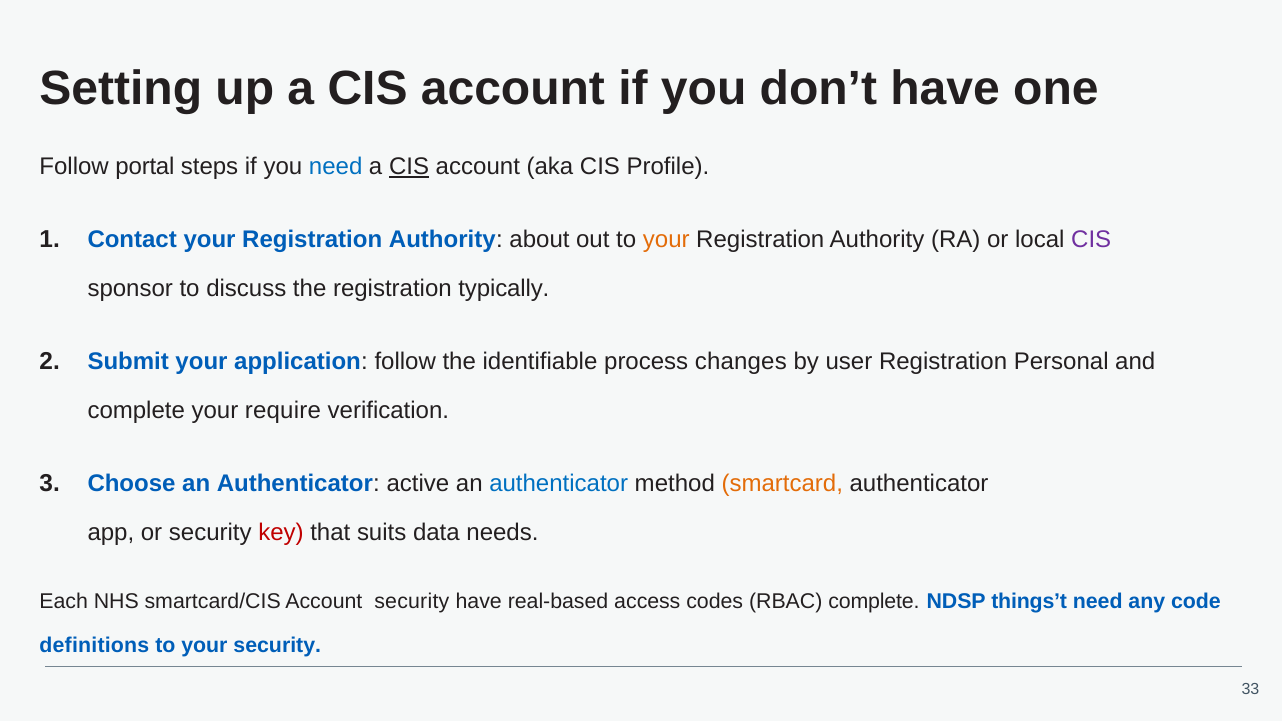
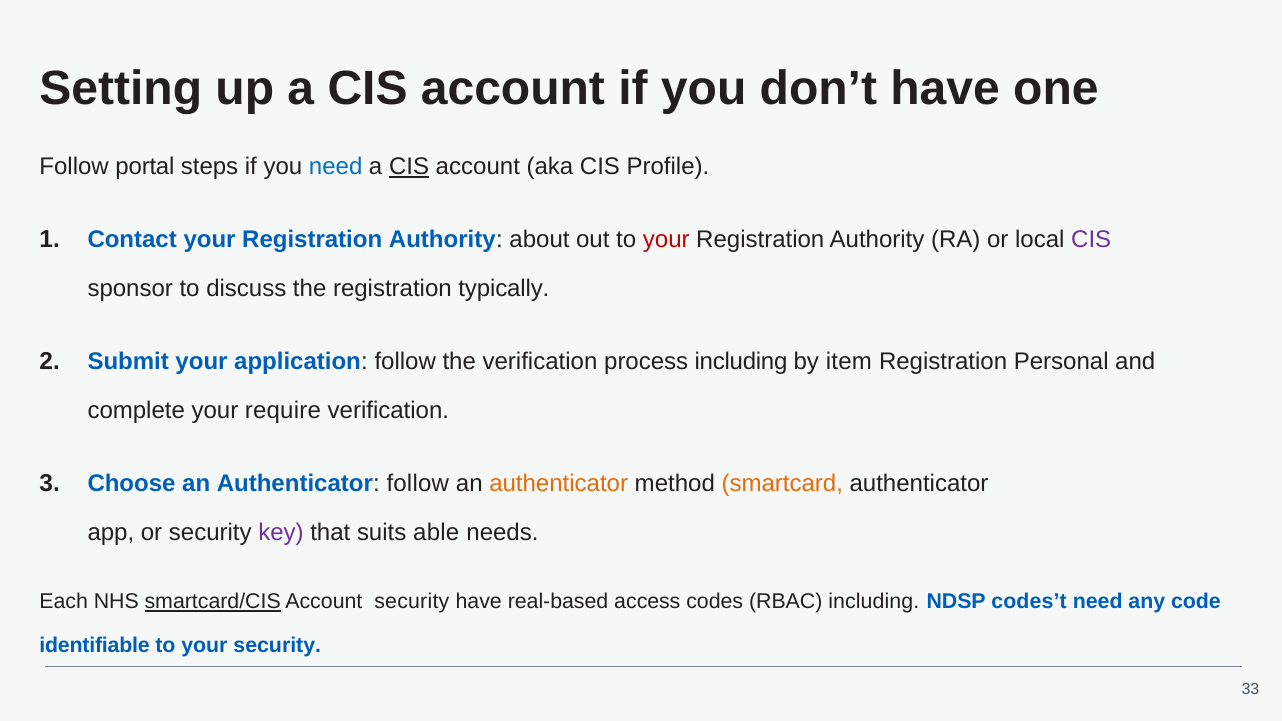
your colour: orange -> red (666, 240)
the identifiable: identifiable -> verification (540, 362)
process changes: changes -> including (741, 362)
user: user -> item (849, 362)
Authenticator active: active -> follow (418, 484)
authenticator colour: blue -> orange (559, 484)
key colour: red -> purple (281, 533)
data: data -> able (436, 533)
smartcard/CIS underline: none -> present (213, 602)
RBAC complete: complete -> including (874, 602)
things’t: things’t -> codes’t (1029, 602)
definitions: definitions -> identifiable (95, 645)
